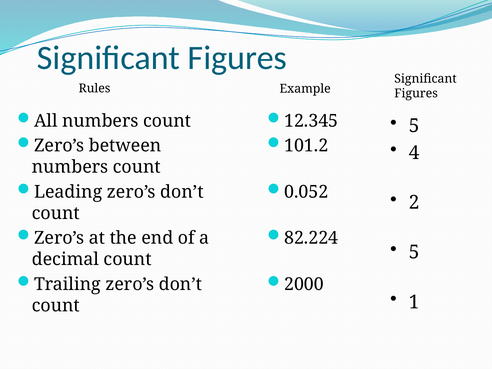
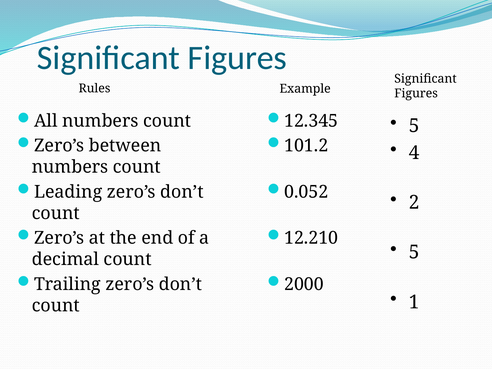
82.224: 82.224 -> 12.210 (311, 238)
